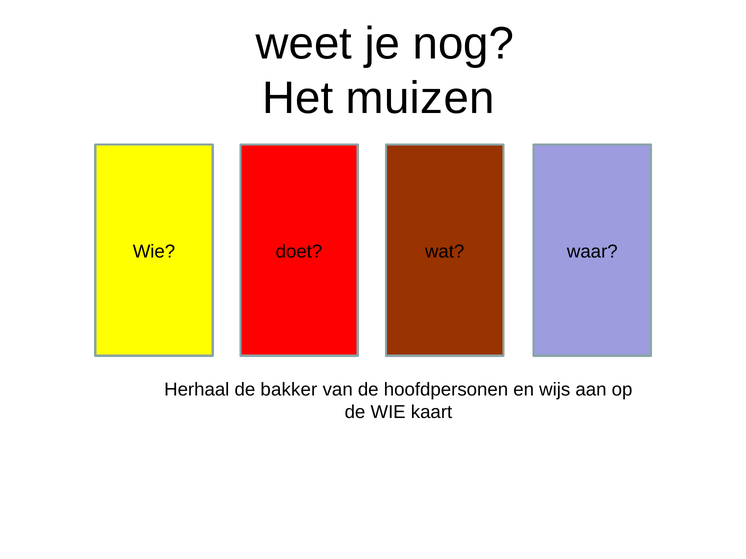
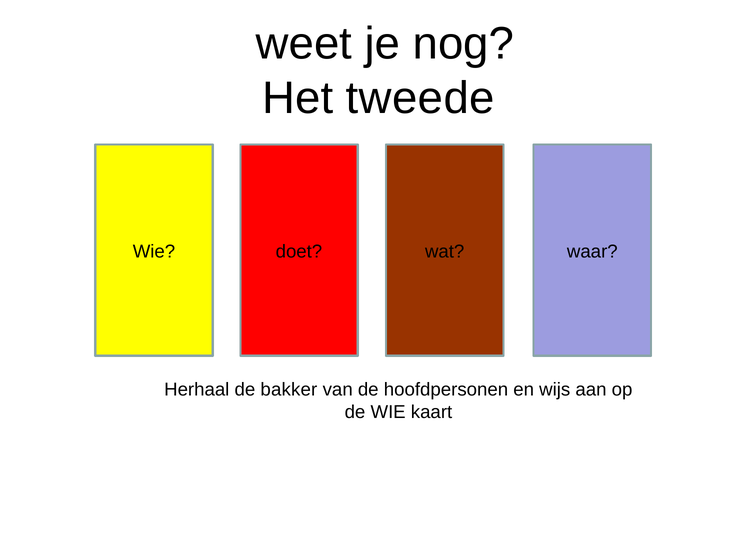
muizen: muizen -> tweede (420, 98)
